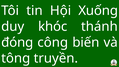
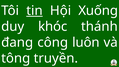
tin underline: none -> present (34, 11)
đóng: đóng -> đang (17, 42)
biến: biến -> luôn (86, 42)
